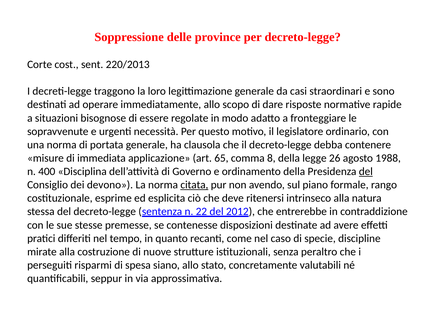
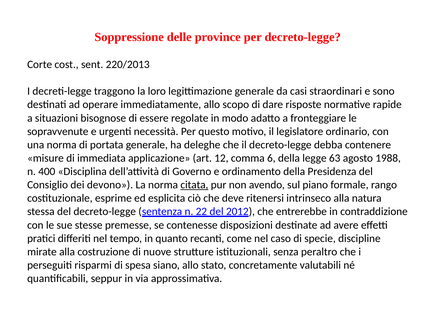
clausola: clausola -> deleghe (202, 145)
65: 65 -> 12 (221, 158)
8: 8 -> 6 (271, 158)
26: 26 -> 63 (335, 158)
del underline: present -> none (366, 172)
